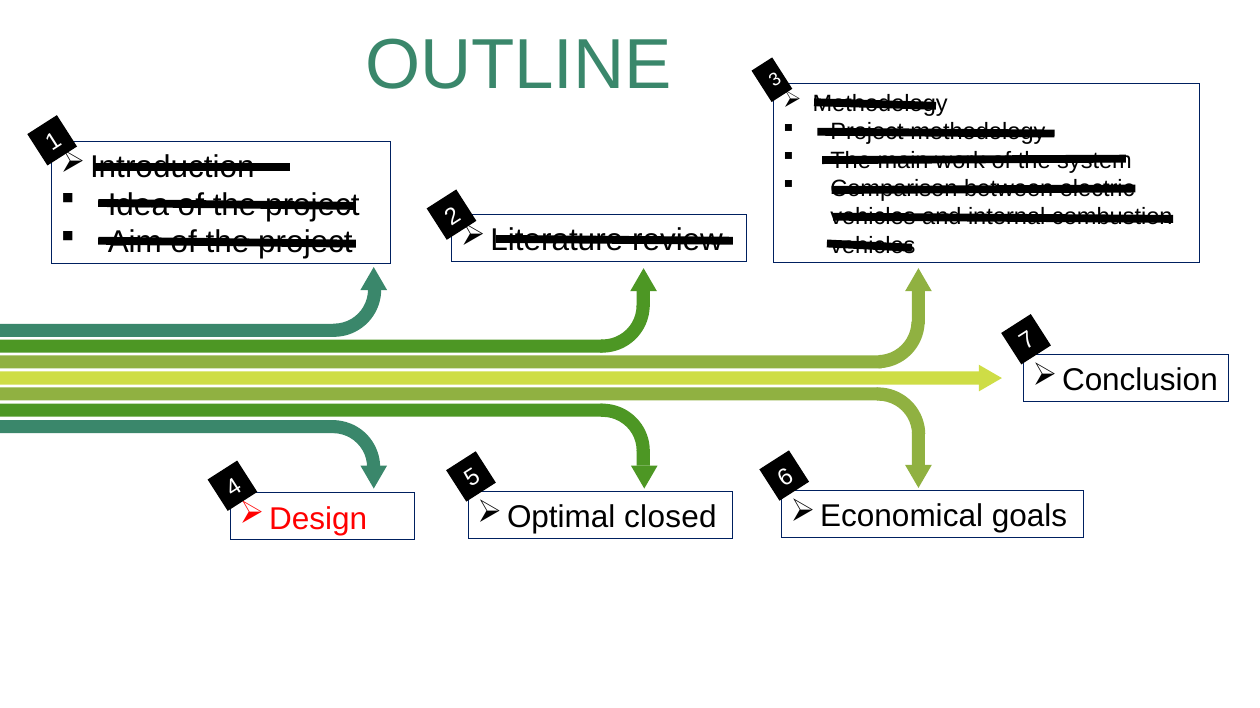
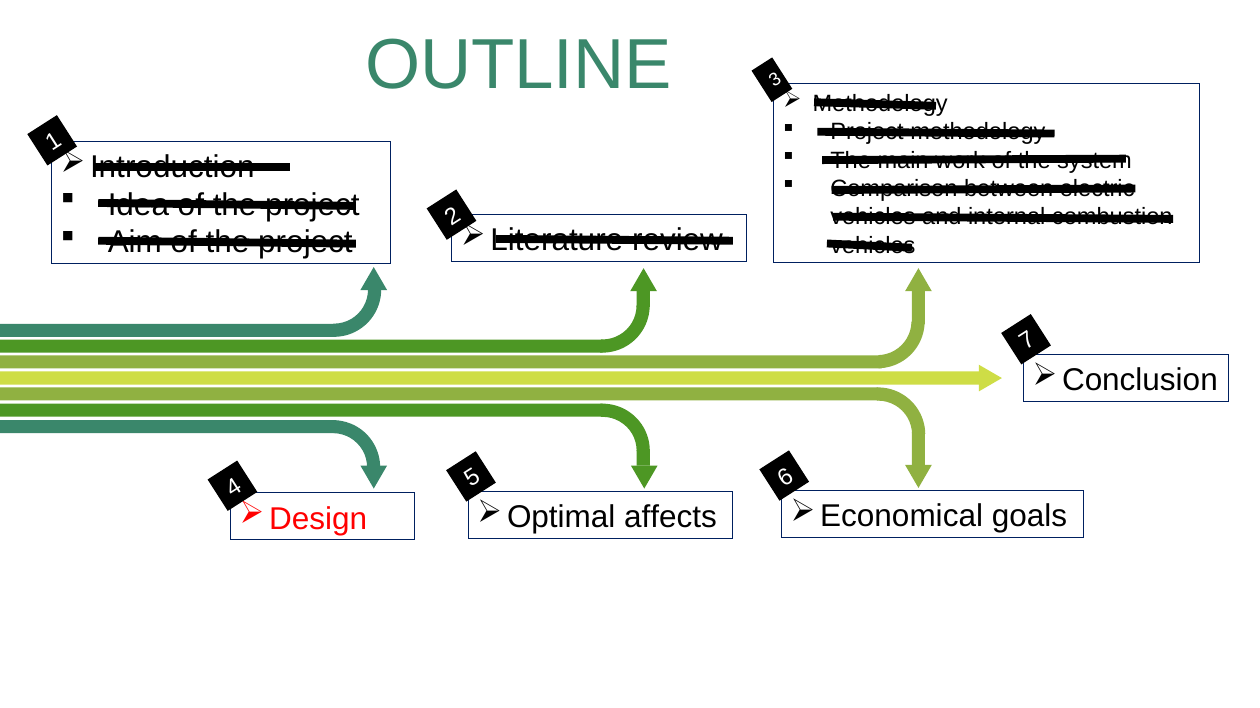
closed: closed -> affects (671, 518)
